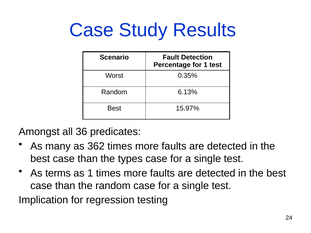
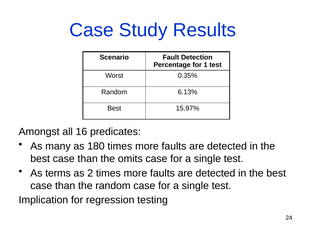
36: 36 -> 16 (81, 132)
362: 362 -> 180 (96, 146)
types: types -> omits (130, 159)
as 1: 1 -> 2 (90, 173)
